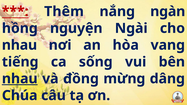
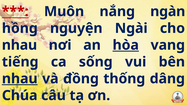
Thêm: Thêm -> Muôn (64, 11)
hòa underline: none -> present (126, 45)
mừng: mừng -> thống (124, 79)
